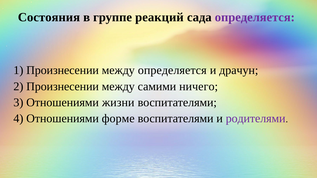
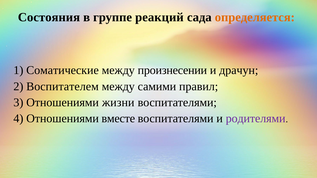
определяется colour: purple -> orange (255, 17)
1 Произнесении: Произнесении -> Соматические (63, 70)
между определяется: определяется -> произнесении (172, 70)
2 Произнесении: Произнесении -> Воспитателем (62, 86)
ничего: ничего -> правил (199, 86)
форме: форме -> вместе (118, 119)
